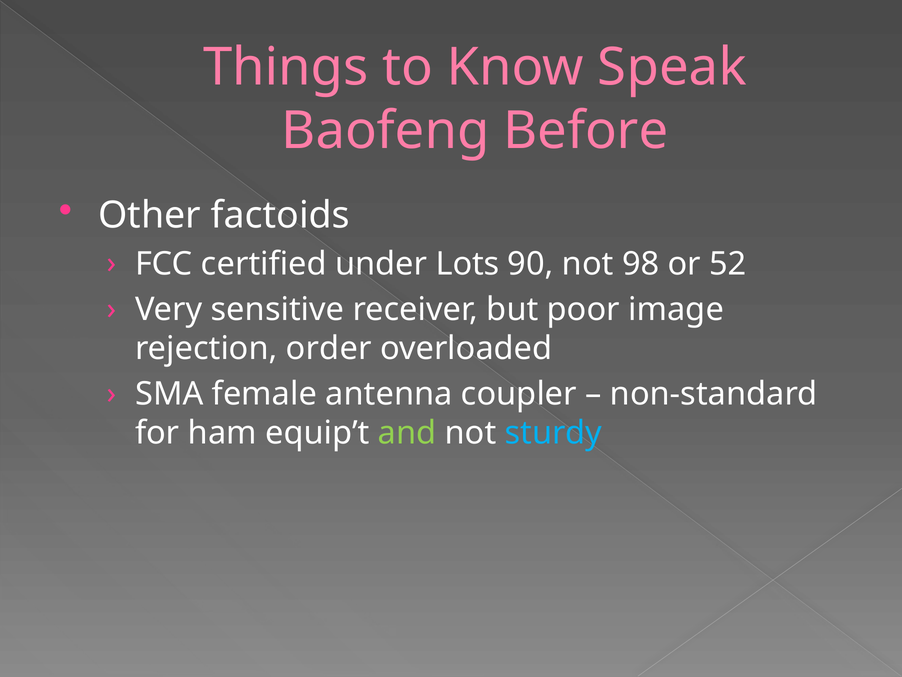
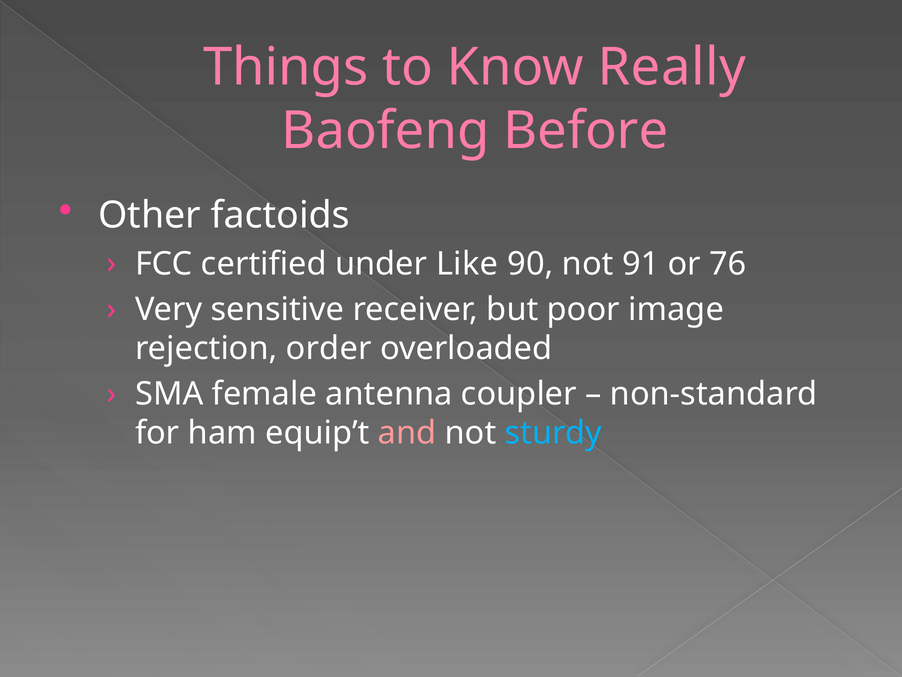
Speak: Speak -> Really (672, 67)
Lots: Lots -> Like (467, 264)
98: 98 -> 91 (641, 264)
52: 52 -> 76 (728, 264)
and colour: light green -> pink (407, 433)
